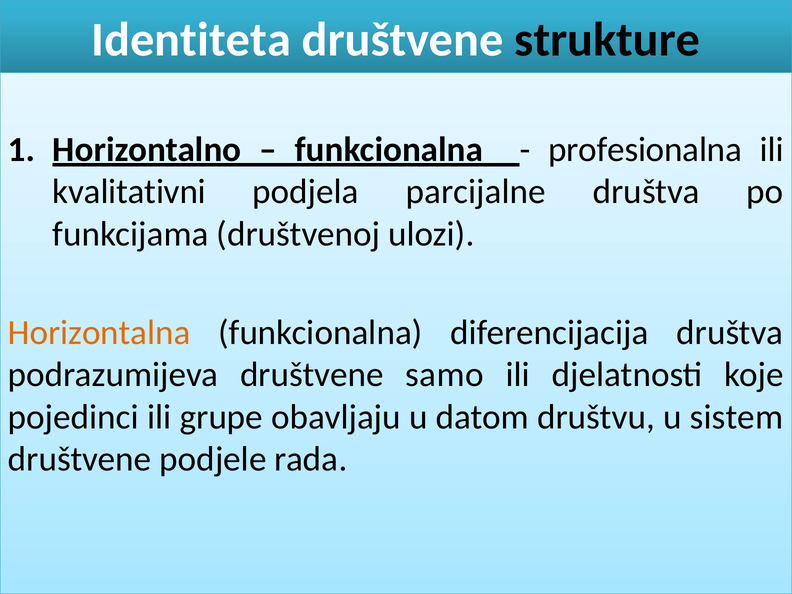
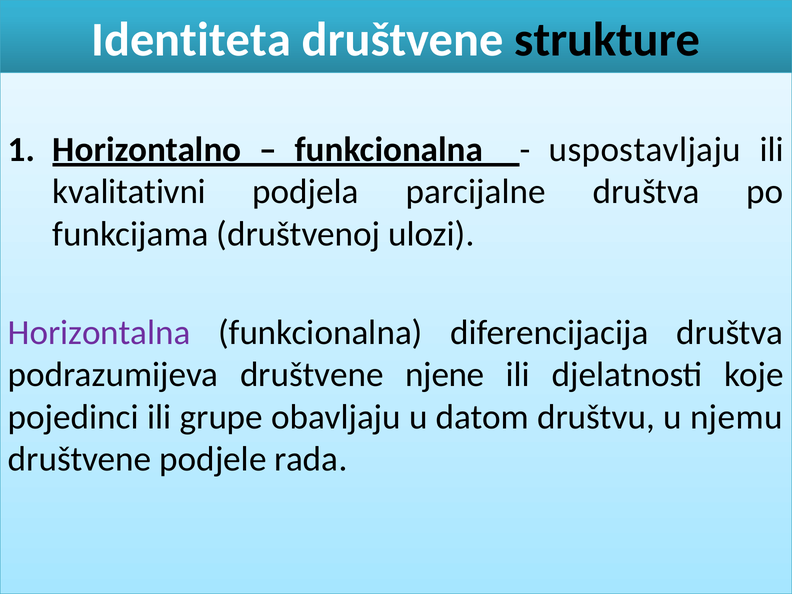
profesionalna: profesionalna -> uspostavljaju (645, 149)
Horizontalna colour: orange -> purple (99, 333)
samo: samo -> njene (445, 375)
sistem: sistem -> njemu (736, 417)
